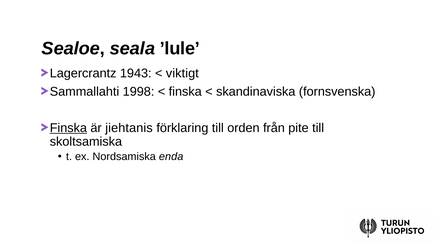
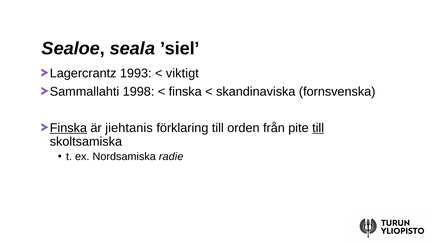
’lule: ’lule -> ’siel (180, 49)
1943: 1943 -> 1993 (136, 73)
till underline: none -> present (318, 128)
enda: enda -> radie (171, 157)
